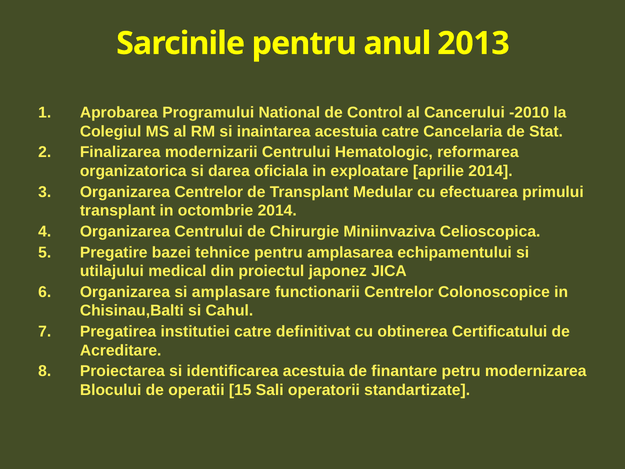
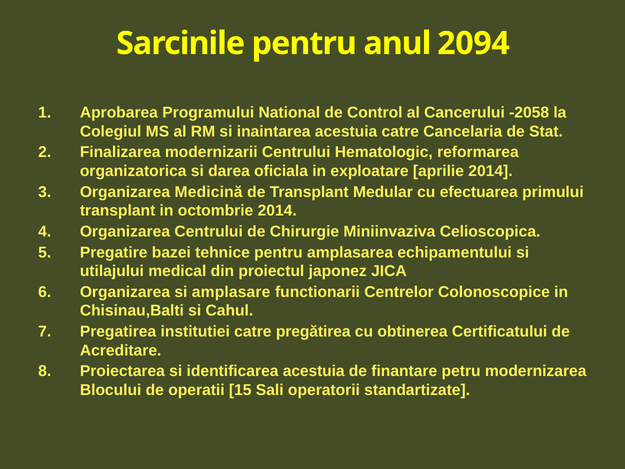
2013: 2013 -> 2094 (473, 43)
-2010: -2010 -> -2058 (529, 113)
Organizarea Centrelor: Centrelor -> Medicină (209, 192)
definitivat: definitivat -> pregătirea (313, 331)
